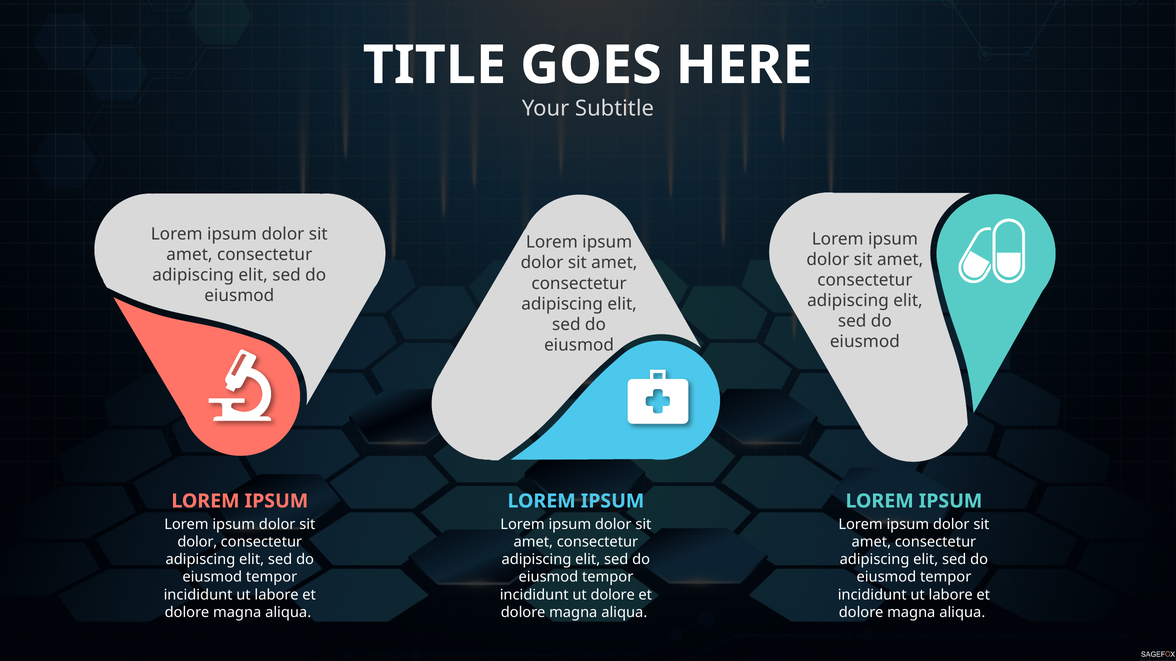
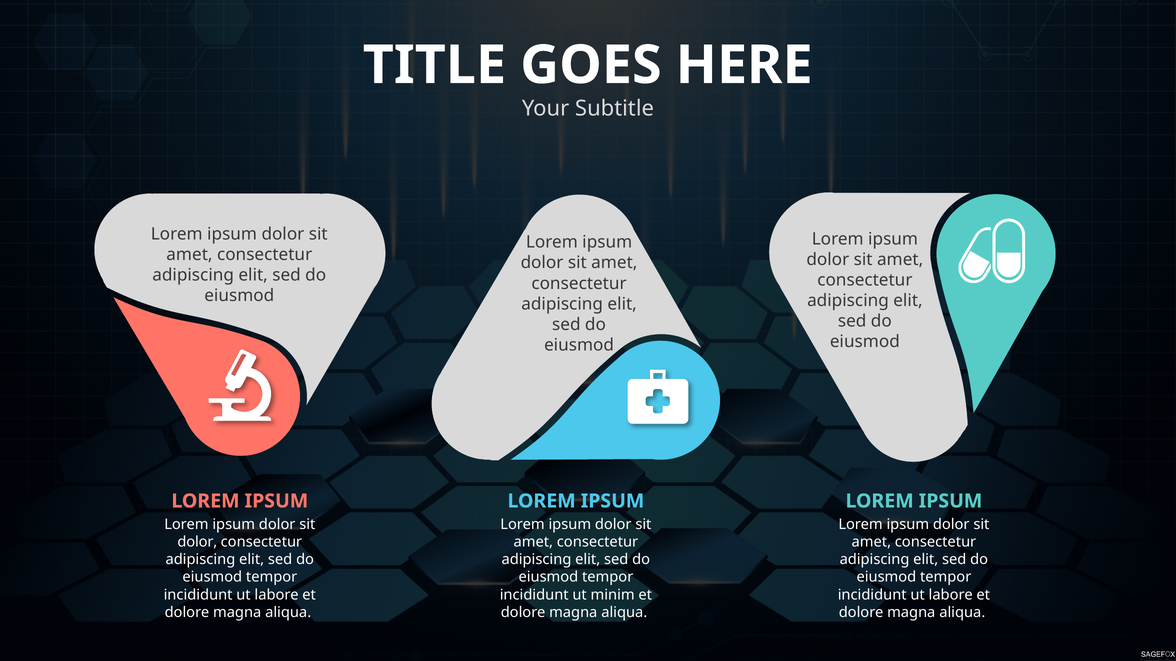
ut dolore: dolore -> minim (613, 595)
